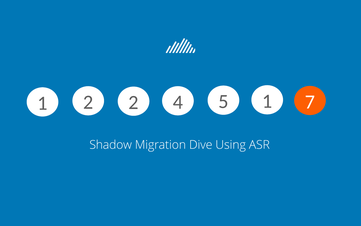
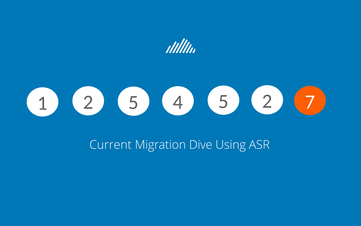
2: 2 -> 5 (134, 102)
1 1: 1 -> 2 (267, 101)
Shadow: Shadow -> Current (111, 145)
